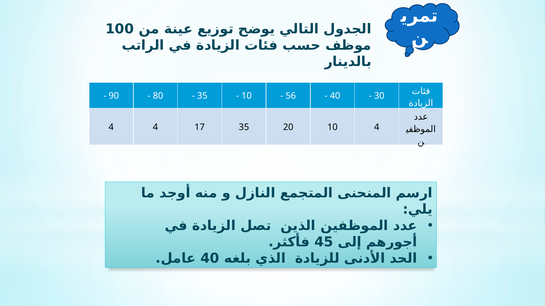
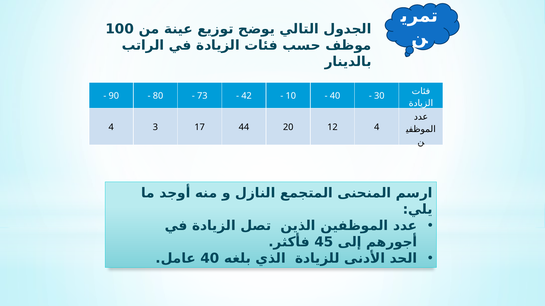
35: 35 -> 73 (202, 96)
10: 10 -> 42 (247, 96)
56: 56 -> 10 (291, 96)
4 4: 4 -> 3 (155, 127)
17 35: 35 -> 44 (244, 127)
20 10: 10 -> 12 (332, 127)
